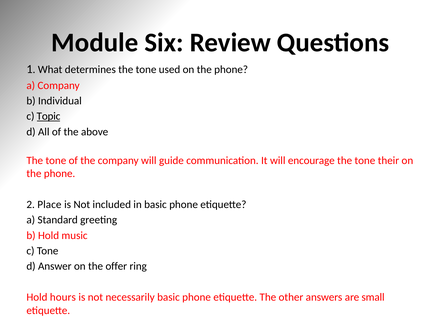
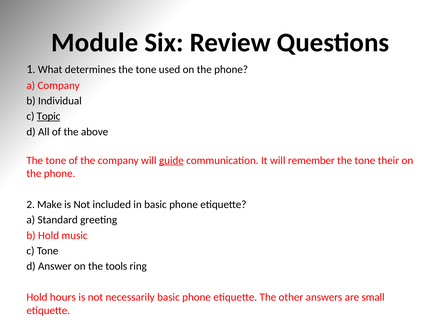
guide underline: none -> present (171, 160)
encourage: encourage -> remember (311, 160)
Place: Place -> Make (50, 204)
offer: offer -> tools (116, 266)
